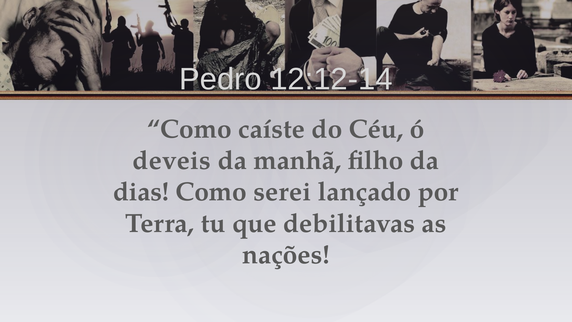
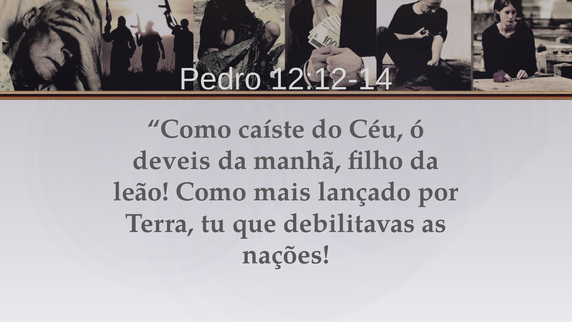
dias: dias -> leão (141, 192)
serei: serei -> mais (282, 192)
